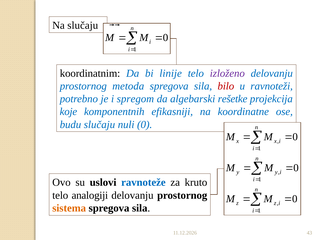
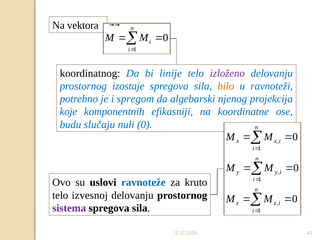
Na slučaju: slučaju -> vektora (83, 25)
koordinatnim: koordinatnim -> koordinatnog (90, 73)
metoda: metoda -> izostaje (128, 86)
bilo colour: red -> orange (226, 86)
rešetke: rešetke -> njenog (233, 99)
analogiji: analogiji -> izvesnoj (90, 195)
sistema colour: orange -> purple (69, 208)
